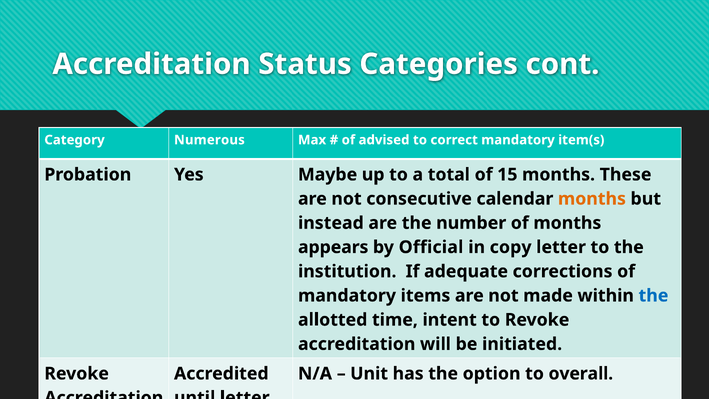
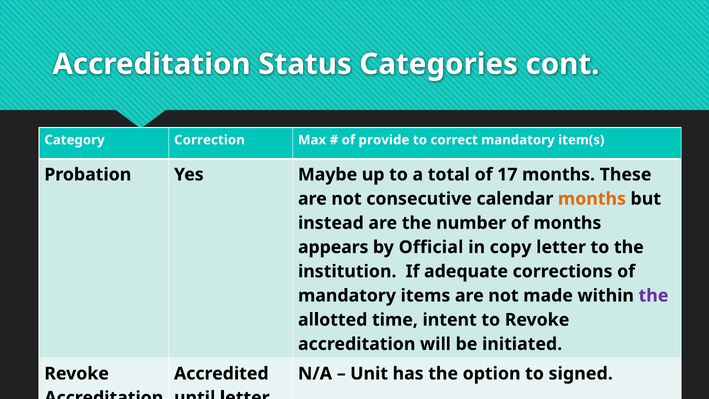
Numerous: Numerous -> Correction (209, 140)
advised: advised -> provide (384, 140)
15: 15 -> 17 (507, 175)
the colour: blue -> purple (653, 296)
overall: overall -> signed (581, 373)
